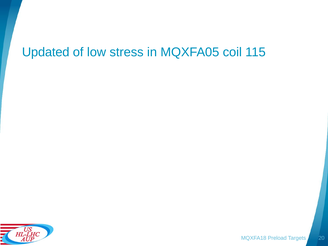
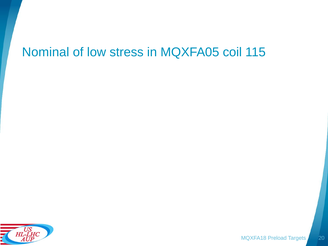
Updated: Updated -> Nominal (46, 52)
